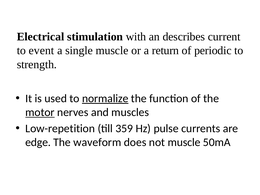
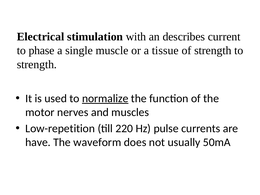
event: event -> phase (42, 51)
return: return -> tissue (165, 51)
of periodic: periodic -> strength (213, 51)
motor underline: present -> none (40, 112)
359: 359 -> 220 (124, 128)
edge: edge -> have (38, 142)
not muscle: muscle -> usually (184, 142)
